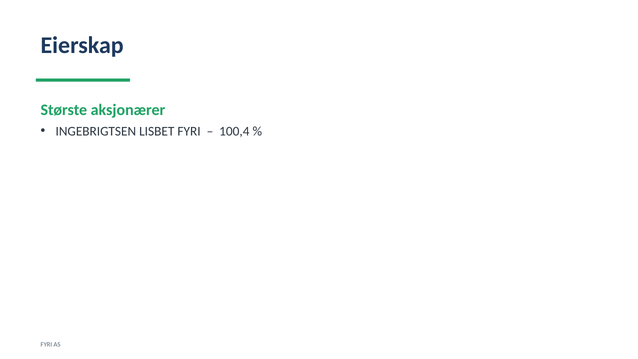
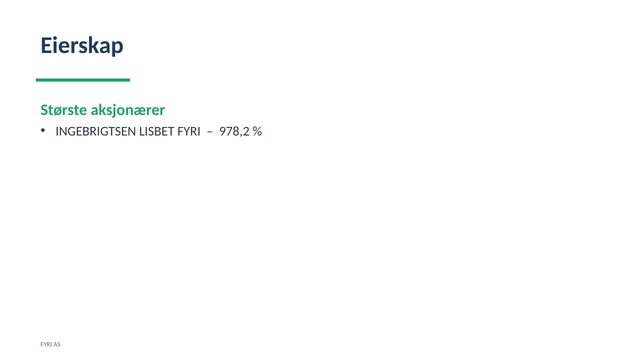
100,4: 100,4 -> 978,2 (234, 131)
